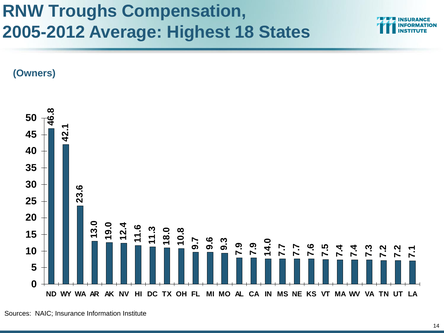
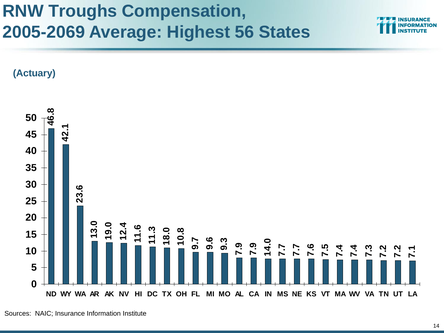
2005-2012: 2005-2012 -> 2005-2069 (44, 32)
18: 18 -> 56 (244, 32)
Owners: Owners -> Actuary (34, 73)
